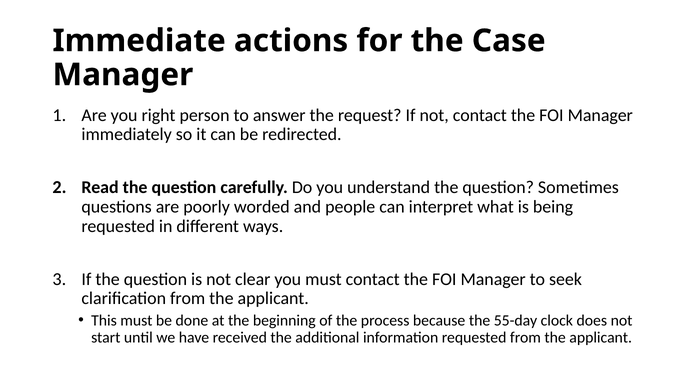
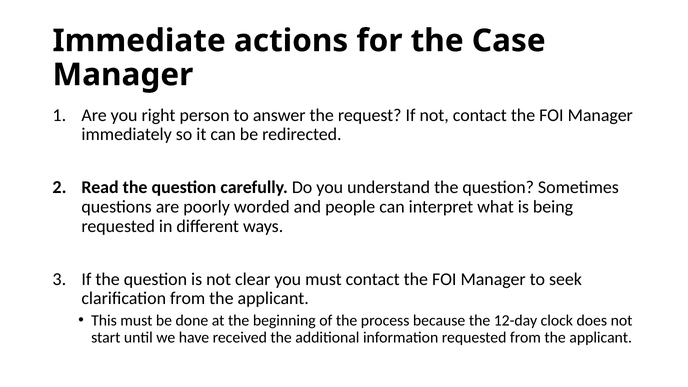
55-day: 55-day -> 12-day (516, 320)
